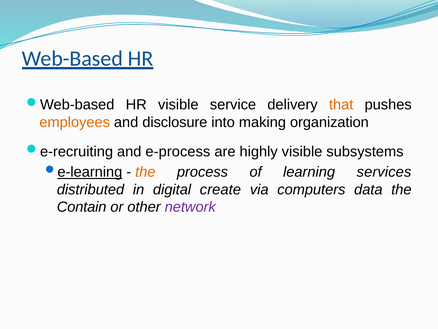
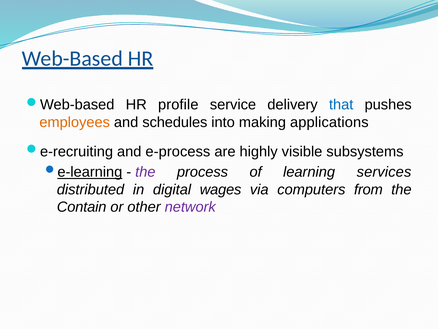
HR visible: visible -> profile (178, 105)
that colour: orange -> blue (341, 105)
disclosure: disclosure -> schedules (175, 122)
organization: organization -> applications (329, 122)
the colour: orange -> purple (145, 172)
create: create -> wages (221, 189)
data: data -> from (368, 189)
